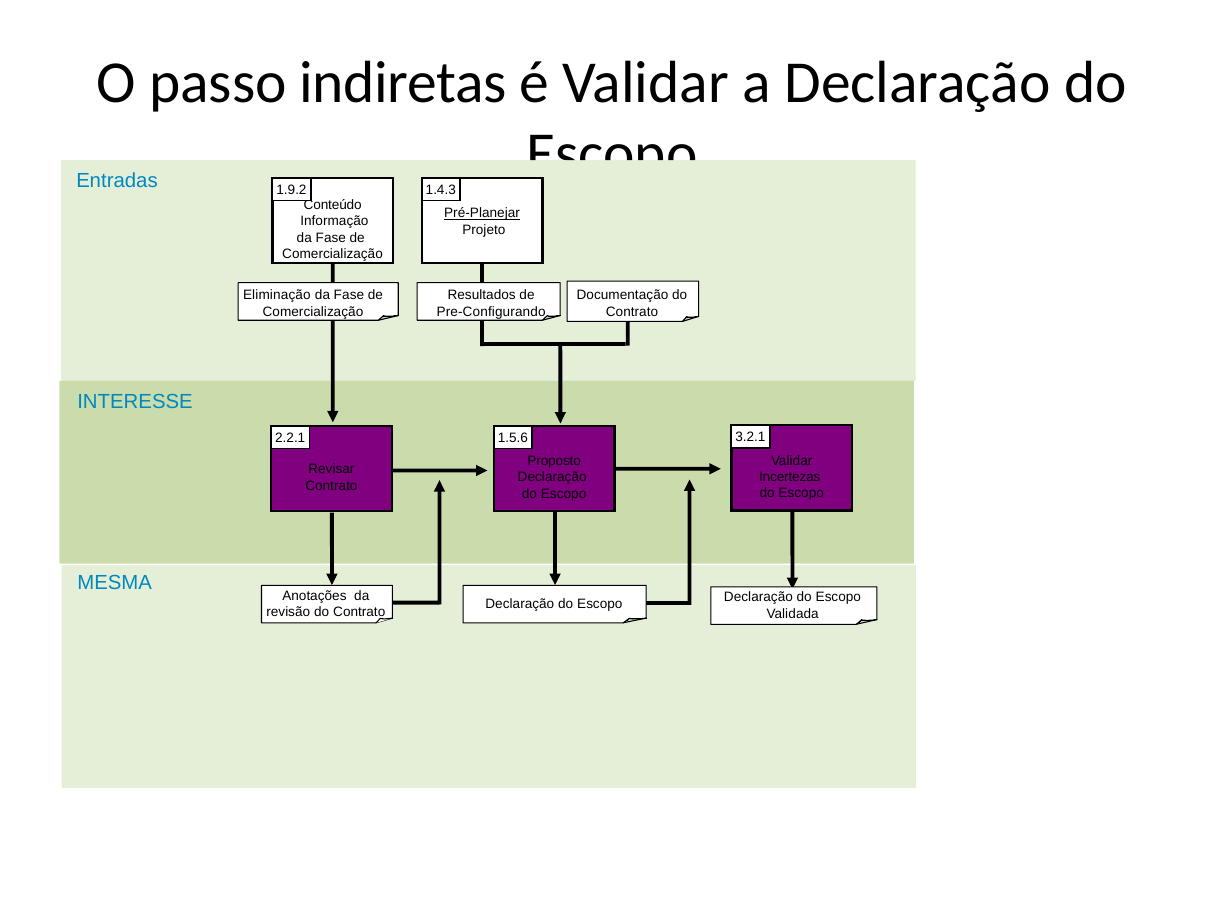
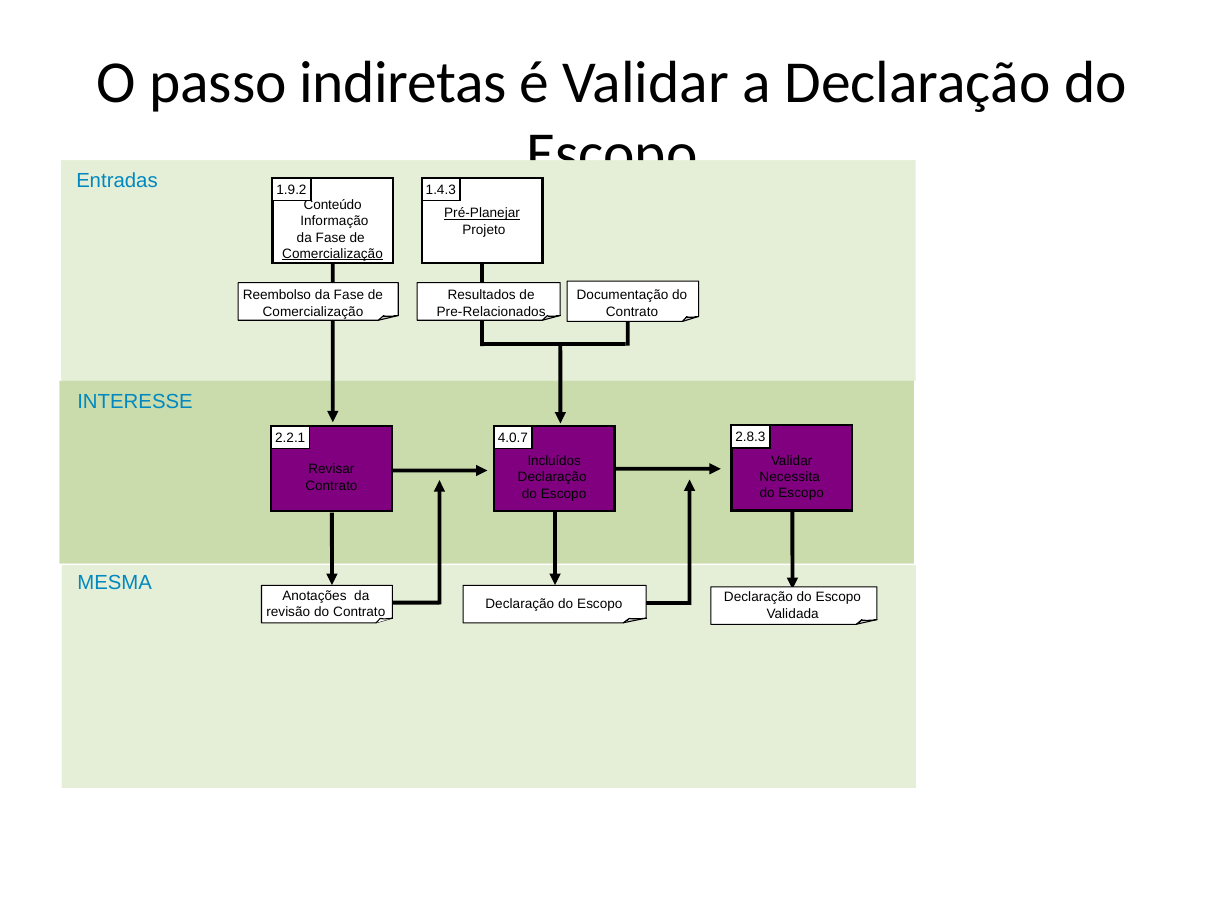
Comercialização underline: none -> present (333, 254)
Eliminação: Eliminação -> Reembolso (277, 295)
Pre-Configurando: Pre-Configurando -> Pre-Relacionados (491, 312)
3.2.1: 3.2.1 -> 2.8.3 (750, 438)
1.5.6: 1.5.6 -> 4.0.7 (513, 438)
Proposto: Proposto -> Incluídos (554, 461)
Incertezas: Incertezas -> Necessita (790, 477)
